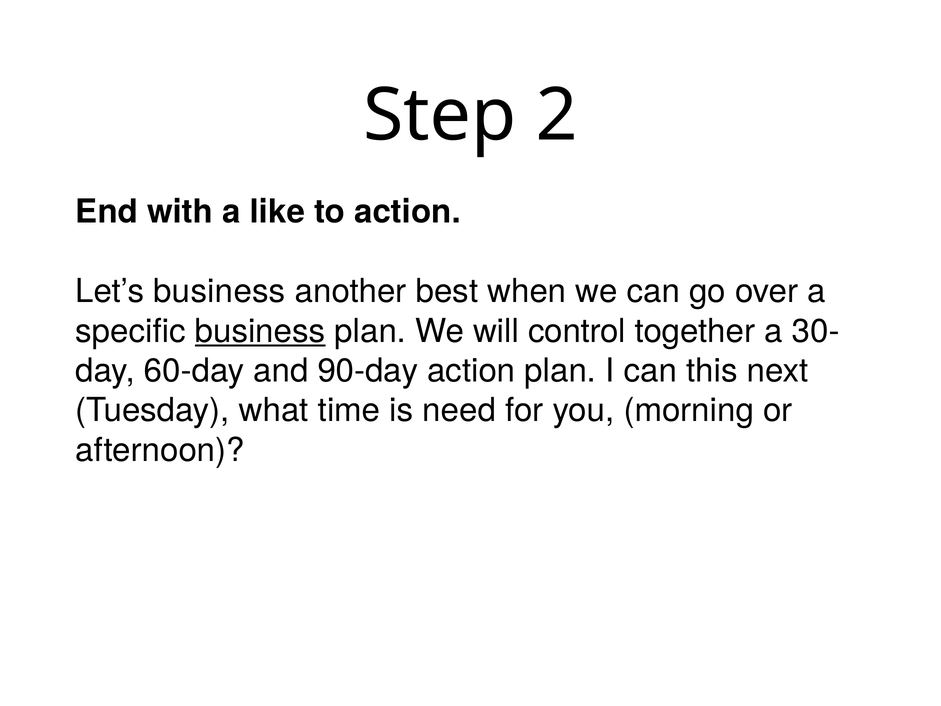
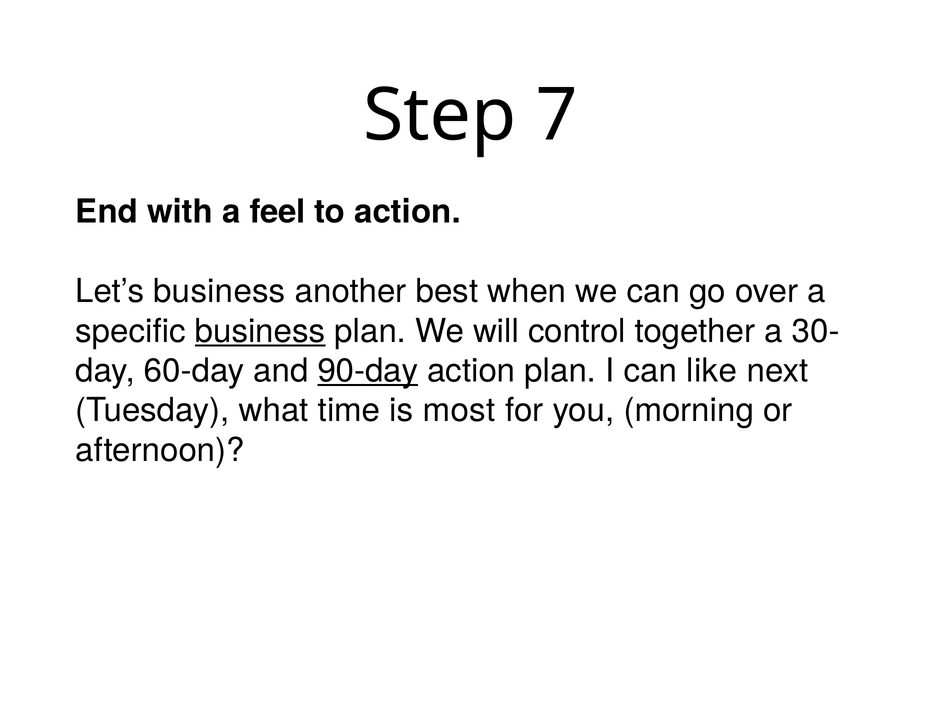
2: 2 -> 7 (557, 115)
like: like -> feel (278, 212)
90-day underline: none -> present (368, 371)
this: this -> like (712, 371)
need: need -> most (459, 410)
